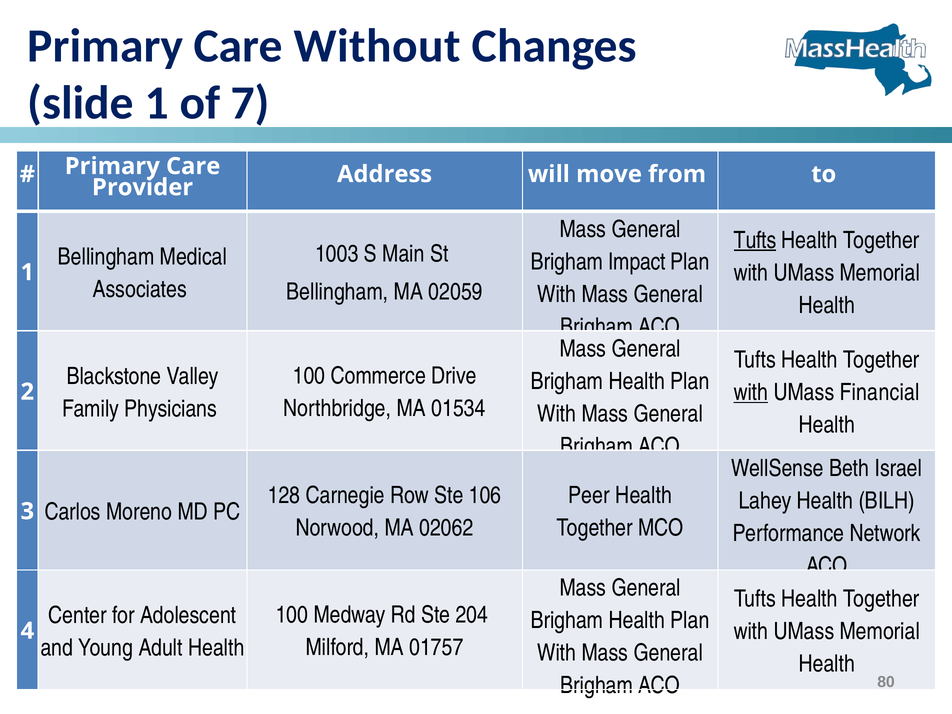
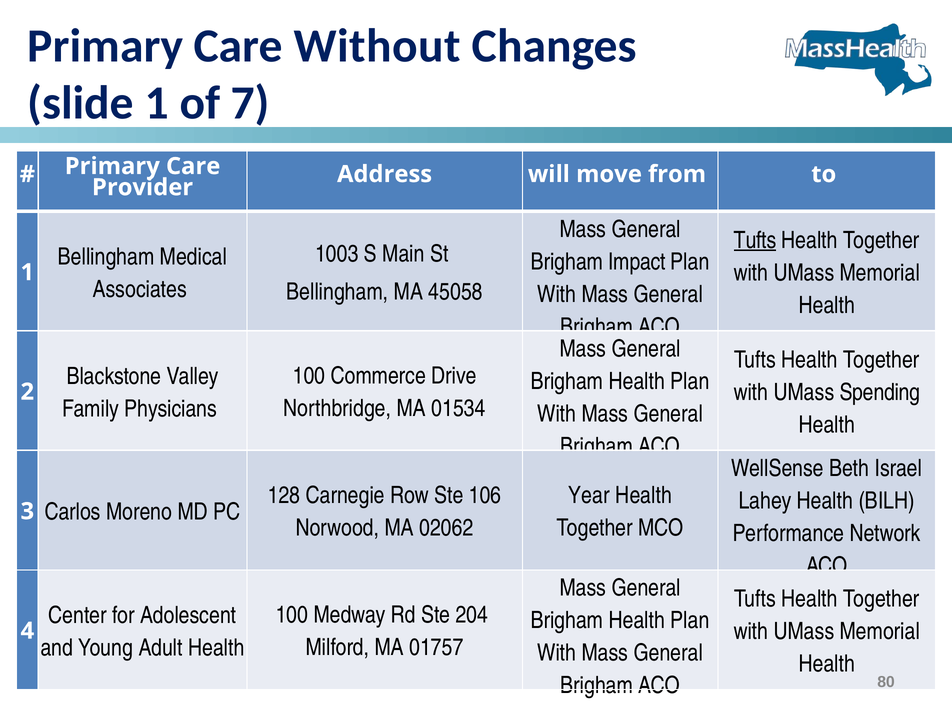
02059: 02059 -> 45058 (456, 292)
with underline: present -> none (751, 392)
Financial: Financial -> Spending (880, 392)
Peer: Peer -> Year (589, 496)
